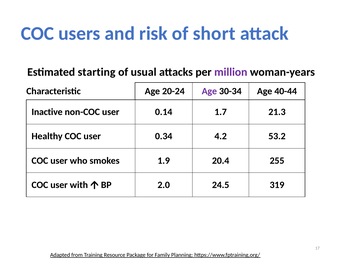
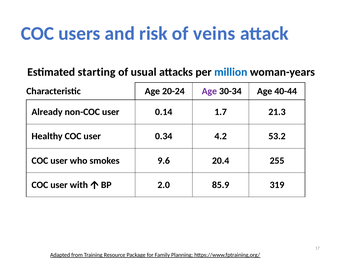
short: short -> veins (214, 33)
million colour: purple -> blue (231, 72)
Inactive: Inactive -> Already (47, 112)
1.9: 1.9 -> 9.6 (164, 161)
24.5: 24.5 -> 85.9 (221, 185)
